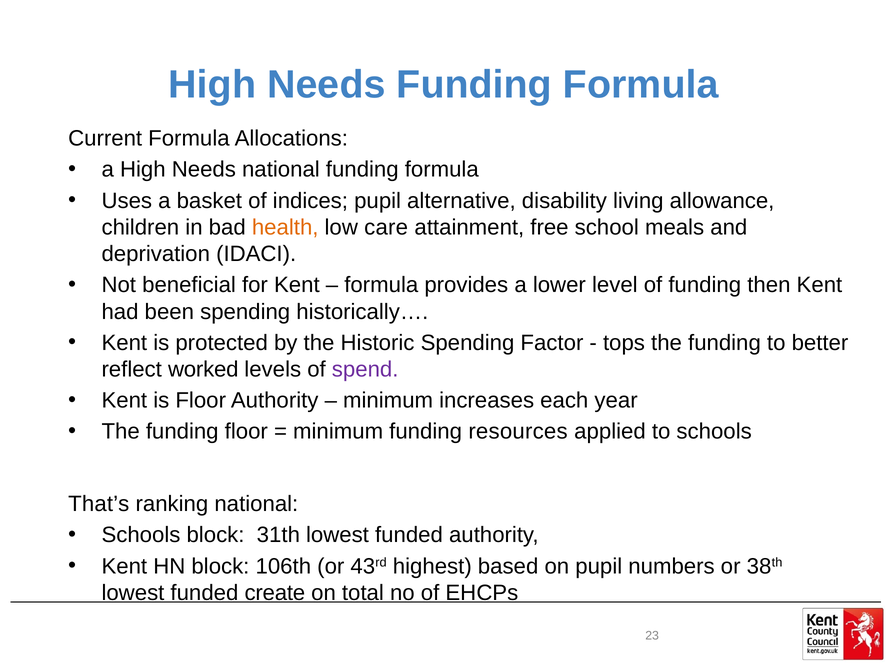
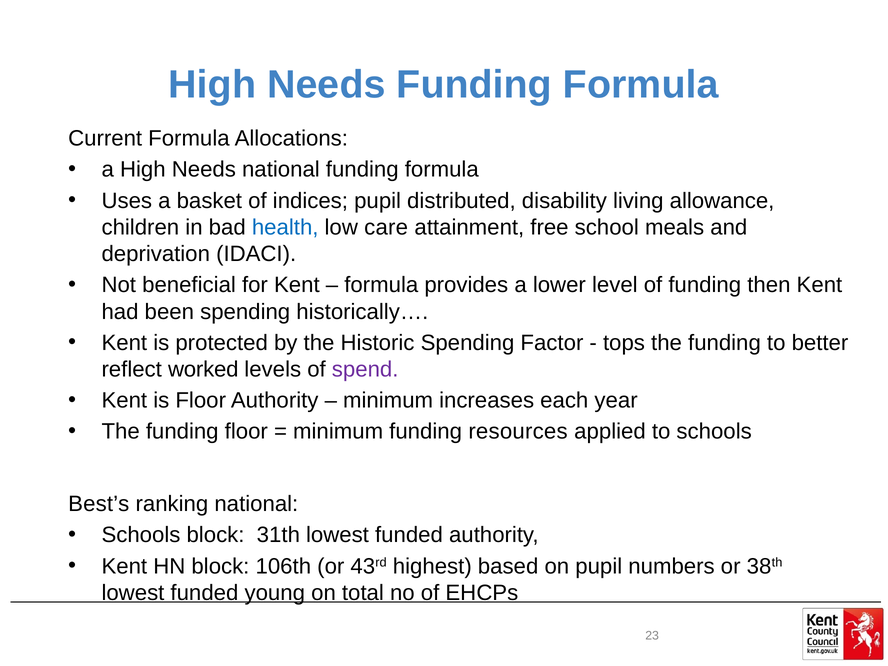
alternative: alternative -> distributed (461, 201)
health colour: orange -> blue (285, 227)
That’s: That’s -> Best’s (99, 504)
create: create -> young (275, 593)
